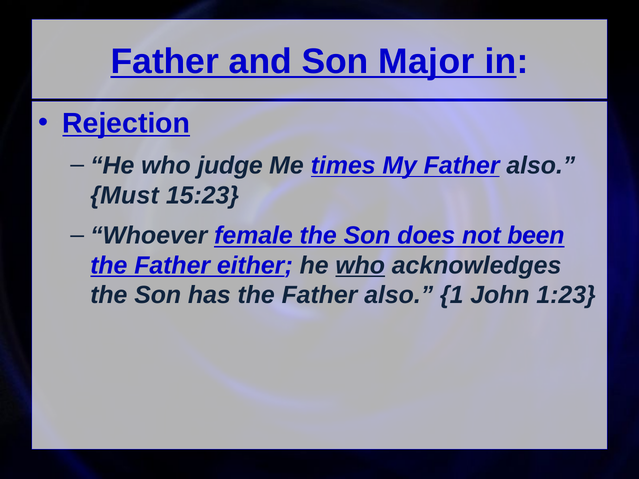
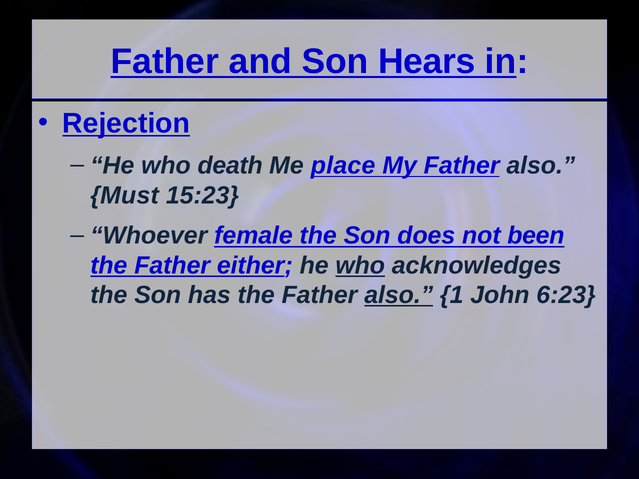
Major: Major -> Hears (427, 62)
judge: judge -> death (230, 166)
times: times -> place (343, 166)
also underline: none -> present (399, 295)
1:23: 1:23 -> 6:23 (566, 295)
